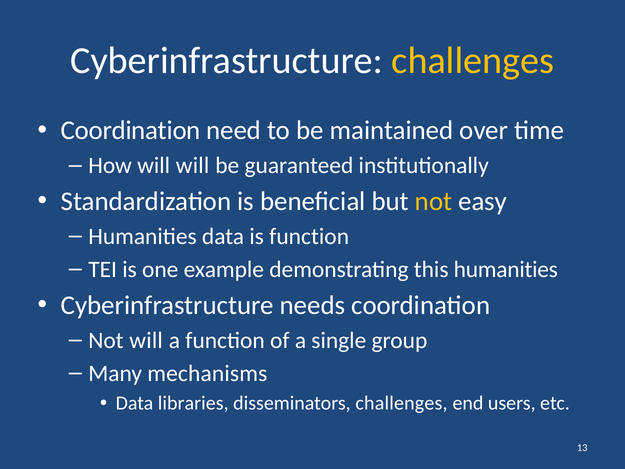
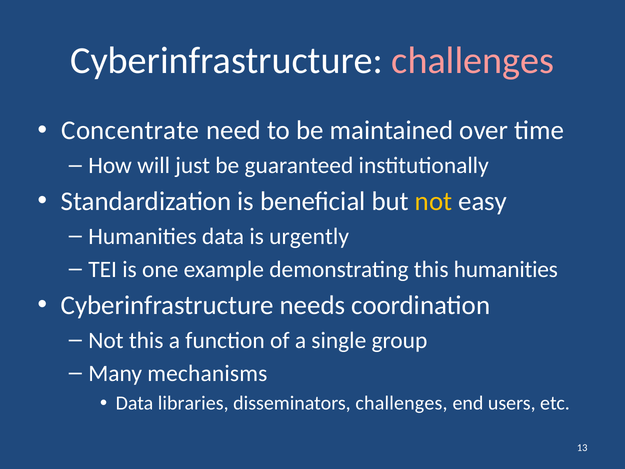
challenges colour: yellow -> pink (473, 61)
Coordination: Coordination -> Concentrate (130, 131)
will will: will -> just (193, 165)
is function: function -> urgently (309, 236)
Not will: will -> this (146, 340)
